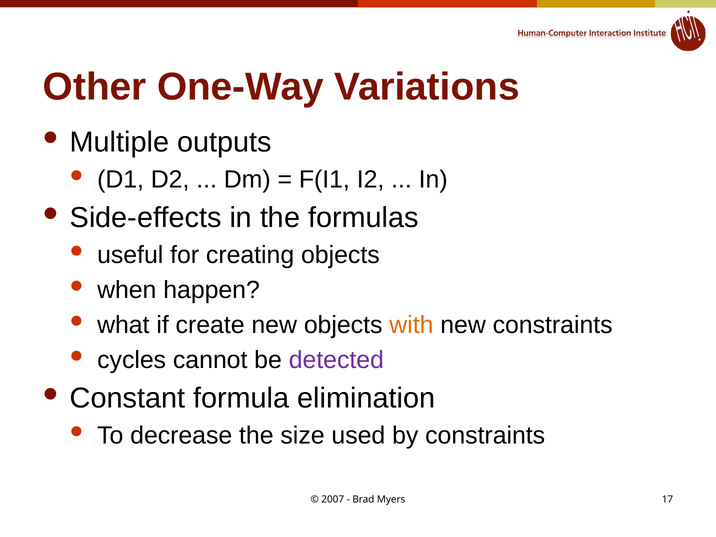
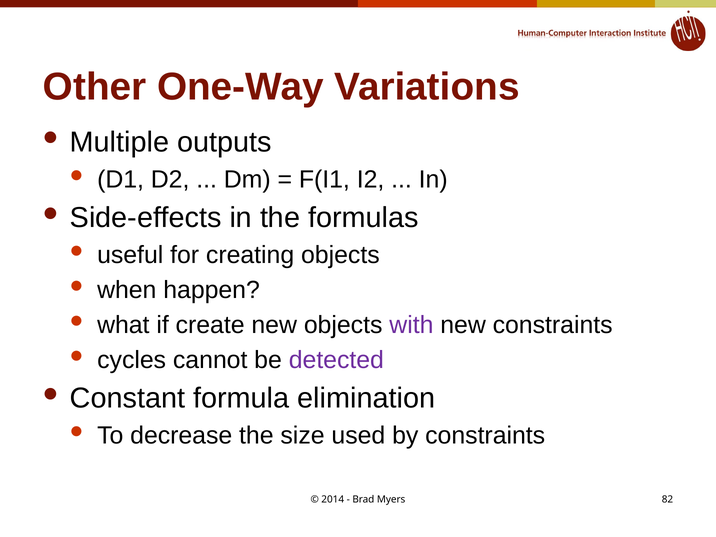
with colour: orange -> purple (411, 325)
2007: 2007 -> 2014 (333, 499)
17: 17 -> 82 (667, 499)
